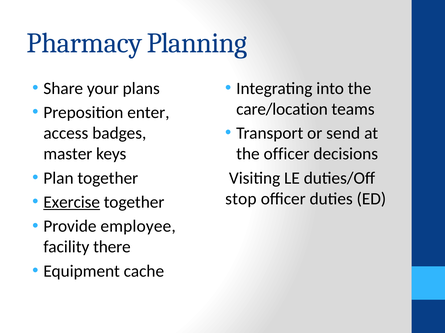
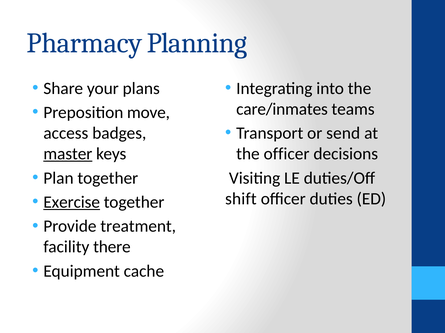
care/location: care/location -> care/inmates (282, 109)
enter: enter -> move (148, 113)
master underline: none -> present (68, 154)
stop: stop -> shift (241, 199)
employee: employee -> treatment (138, 227)
